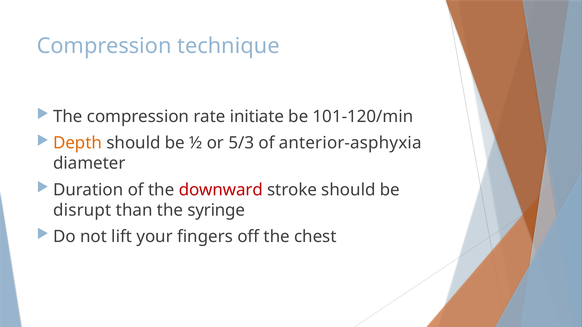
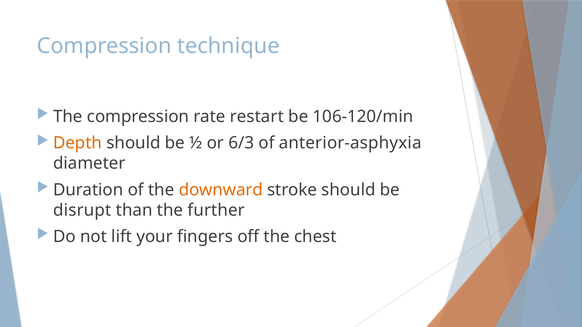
initiate: initiate -> restart (257, 117)
101-120/min: 101-120/min -> 106-120/min (363, 117)
5/3: 5/3 -> 6/3 (241, 143)
downward colour: red -> orange (221, 190)
syringe: syringe -> further (216, 210)
